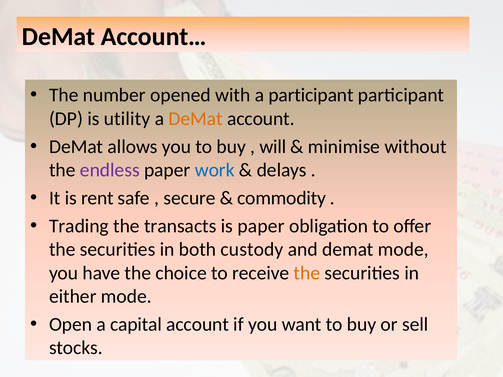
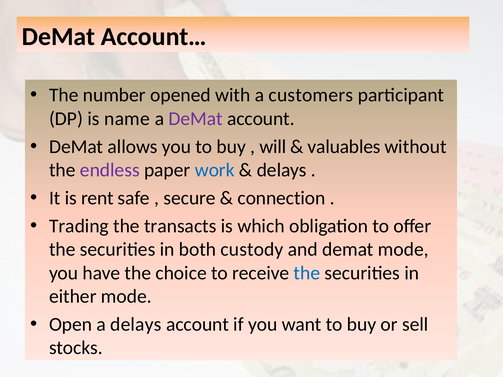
a participant: participant -> customers (311, 95)
utility: utility -> name (127, 119)
DeMat colour: orange -> purple (196, 119)
minimise: minimise -> valuables (344, 147)
commodity: commodity -> connection (282, 198)
is paper: paper -> which (261, 226)
the colour: orange -> blue (307, 273)
a capital: capital -> delays (136, 325)
